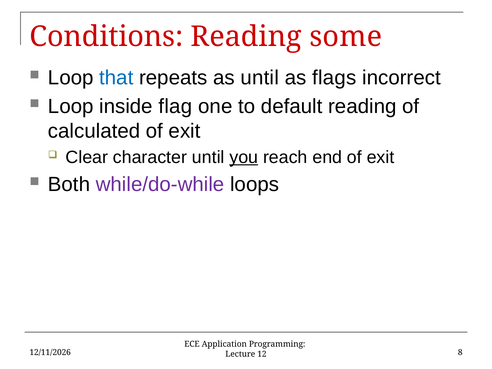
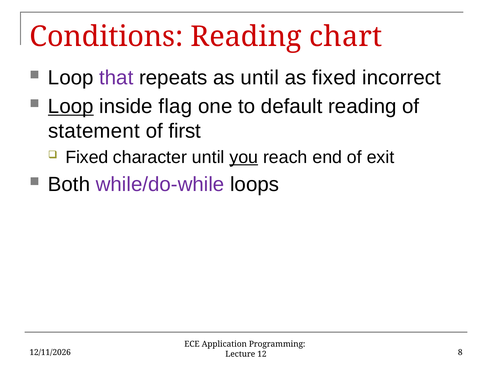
some: some -> chart (346, 37)
that colour: blue -> purple (116, 78)
as flags: flags -> fixed (334, 78)
Loop underline: none -> present (71, 106)
calculated: calculated -> statement (94, 131)
exit: exit -> first (185, 131)
Clear: Clear -> Fixed (87, 157)
